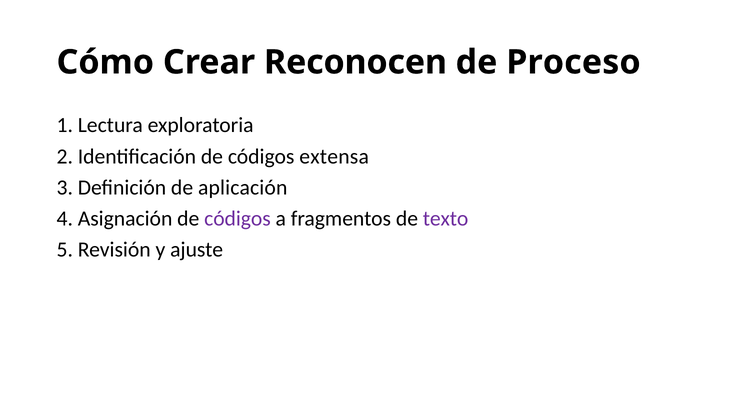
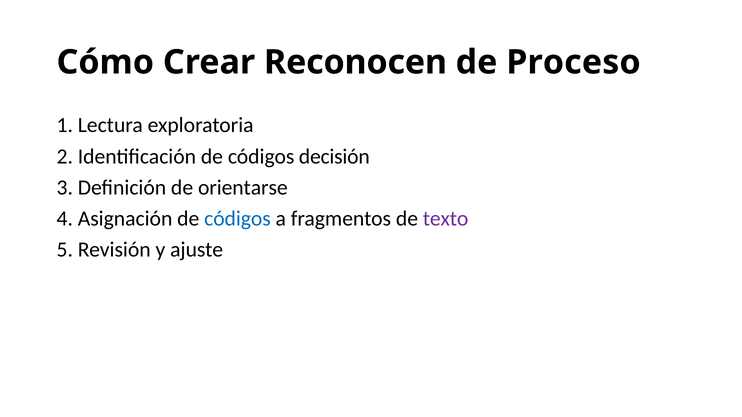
extensa: extensa -> decisión (334, 157)
aplicación: aplicación -> orientarse (243, 188)
códigos colour: purple -> blue (237, 219)
